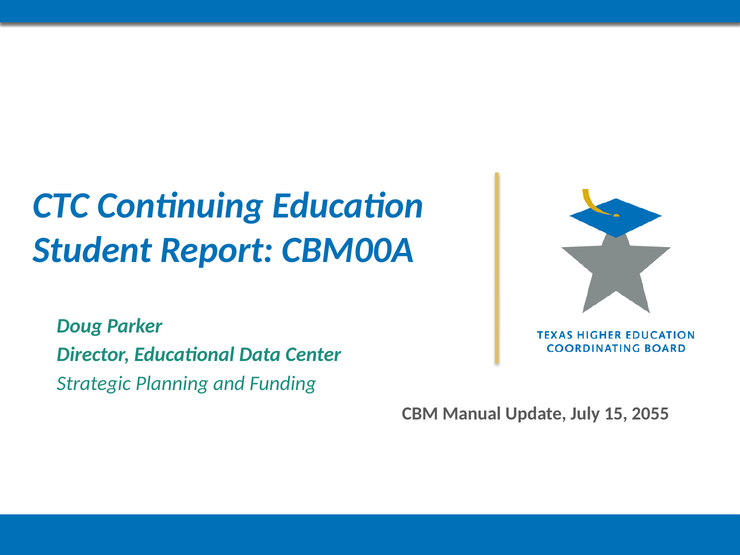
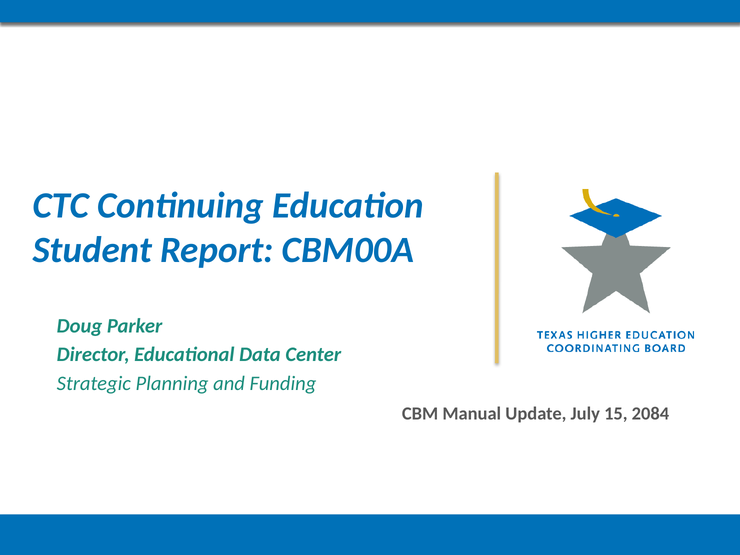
2055: 2055 -> 2084 (650, 414)
